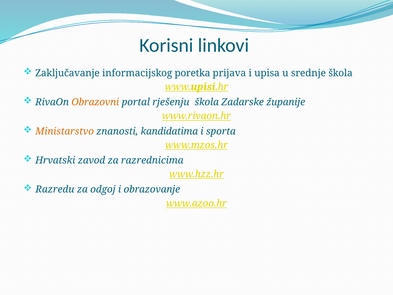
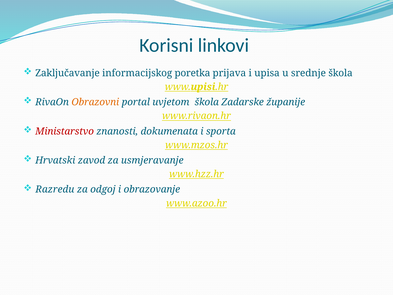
rješenju: rješenju -> uvjetom (171, 102)
Ministarstvo colour: orange -> red (65, 131)
kandidatima: kandidatima -> dokumenata (169, 131)
razrednicima: razrednicima -> usmjeravanje (152, 160)
